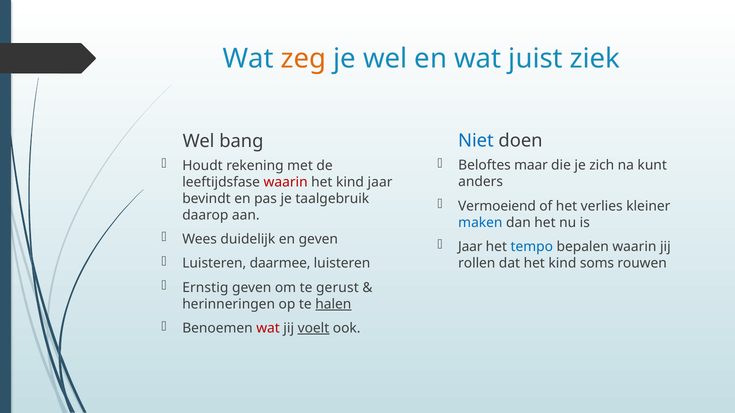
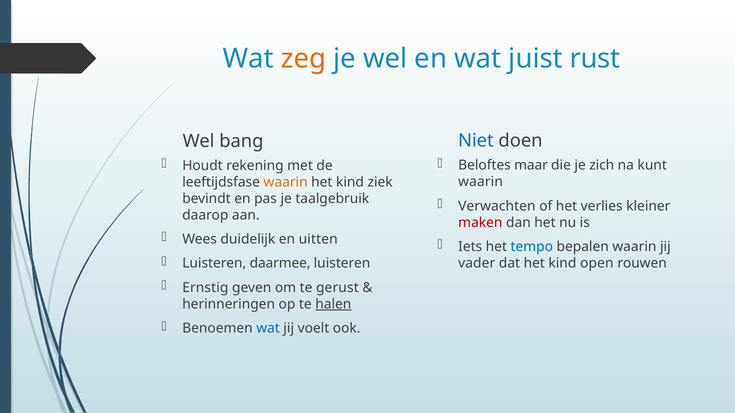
ziek: ziek -> rust (595, 59)
anders: anders -> waarin (481, 182)
waarin colour: red -> orange (286, 182)
kind jaar: jaar -> ziek (380, 182)
Vermoeiend: Vermoeiend -> Verwachten (497, 206)
maken colour: blue -> red (480, 223)
en geven: geven -> uitten (318, 239)
Jaar: Jaar -> Iets (470, 247)
rollen: rollen -> vader (477, 263)
soms: soms -> open (597, 263)
wat colour: red -> blue (268, 329)
voelt underline: present -> none (313, 329)
